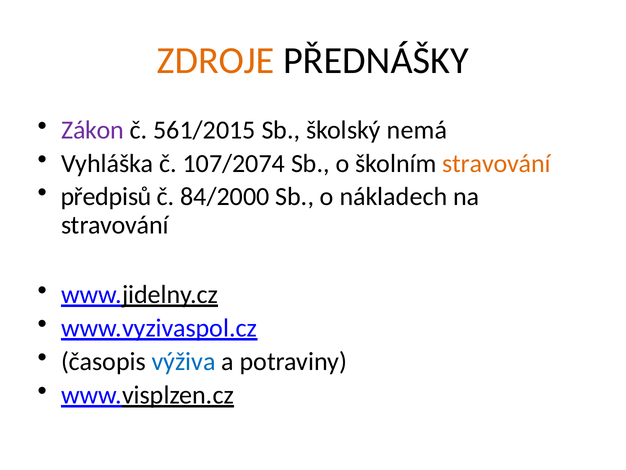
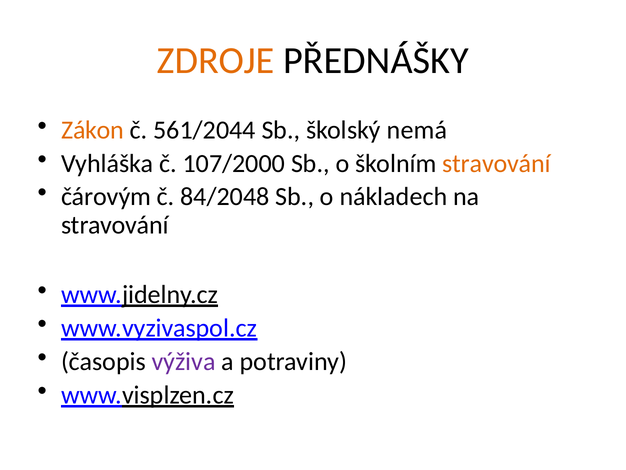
Zákon colour: purple -> orange (93, 130)
561/2015: 561/2015 -> 561/2044 (204, 130)
107/2074: 107/2074 -> 107/2000 (234, 163)
předpisů: předpisů -> čárovým (106, 196)
84/2000: 84/2000 -> 84/2048 (225, 196)
výživa colour: blue -> purple (184, 361)
